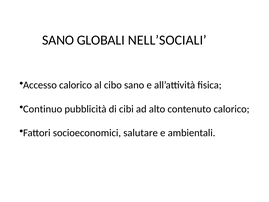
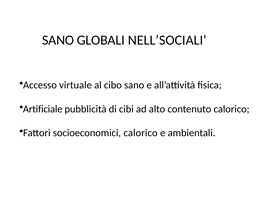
Accesso calorico: calorico -> virtuale (75, 85)
Continuo: Continuo -> Artificiale (43, 109)
socioeconomici salutare: salutare -> calorico (141, 133)
